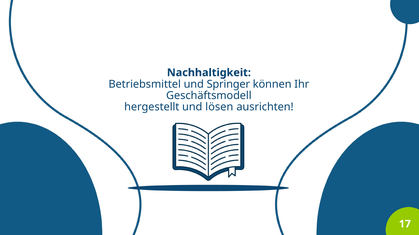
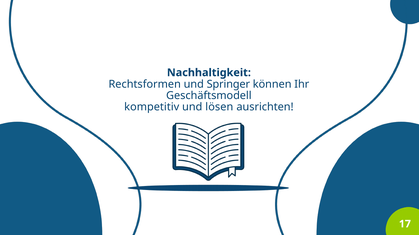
Betriebsmittel: Betriebsmittel -> Rechtsformen (145, 84)
hergestellt: hergestellt -> kompetitiv (152, 107)
